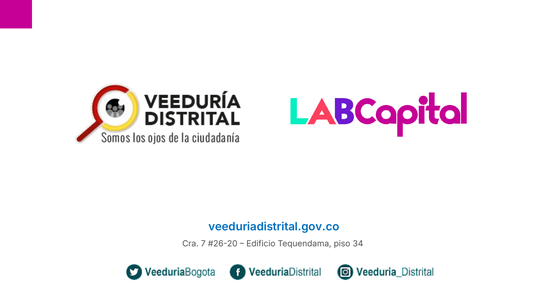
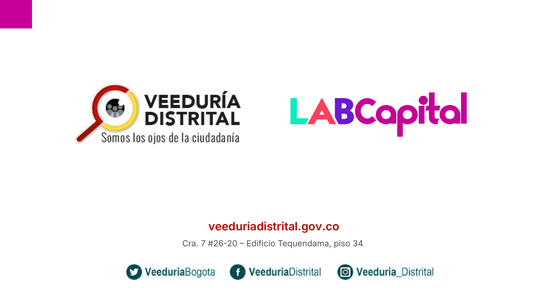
veeduriadistrital.gov.co colour: blue -> red (274, 227)
